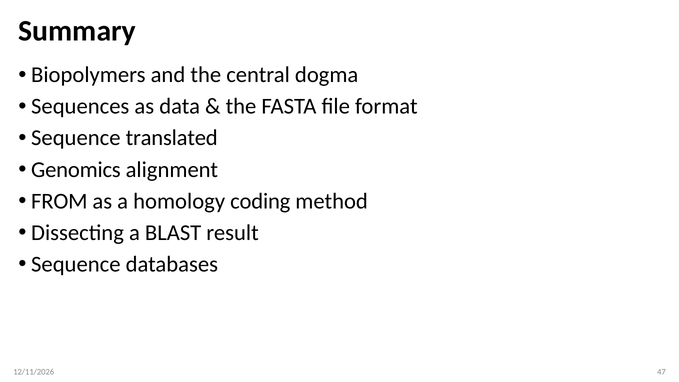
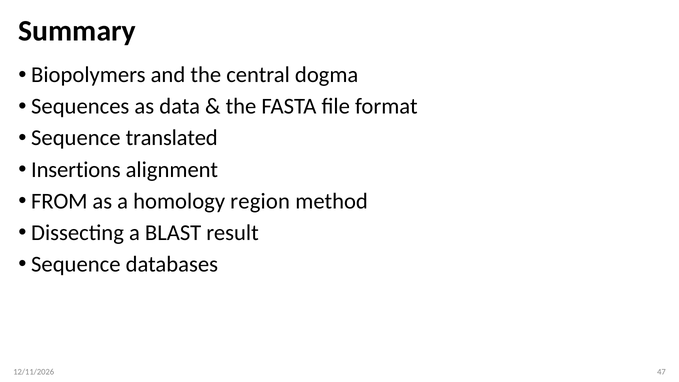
Genomics: Genomics -> Insertions (76, 170)
coding: coding -> region (260, 201)
